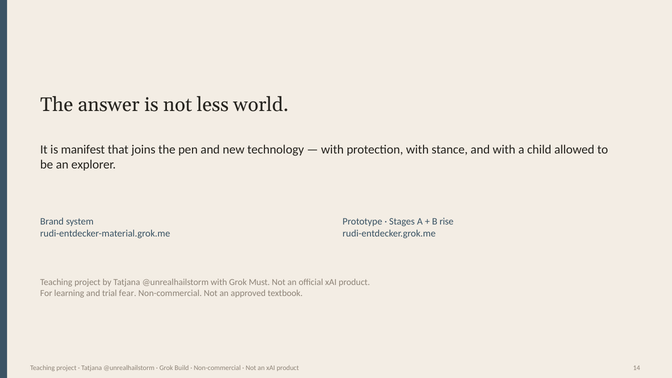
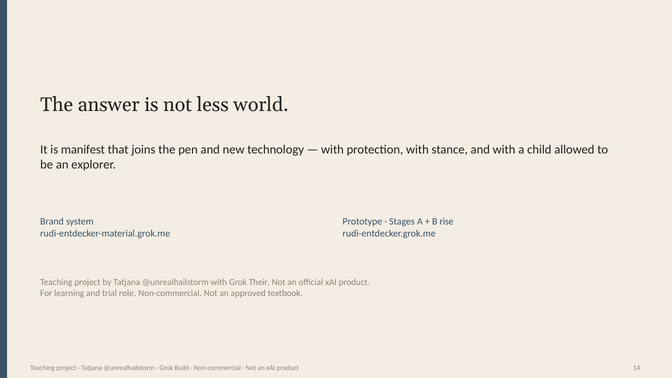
Must: Must -> Their (259, 282)
fear: fear -> role (128, 293)
